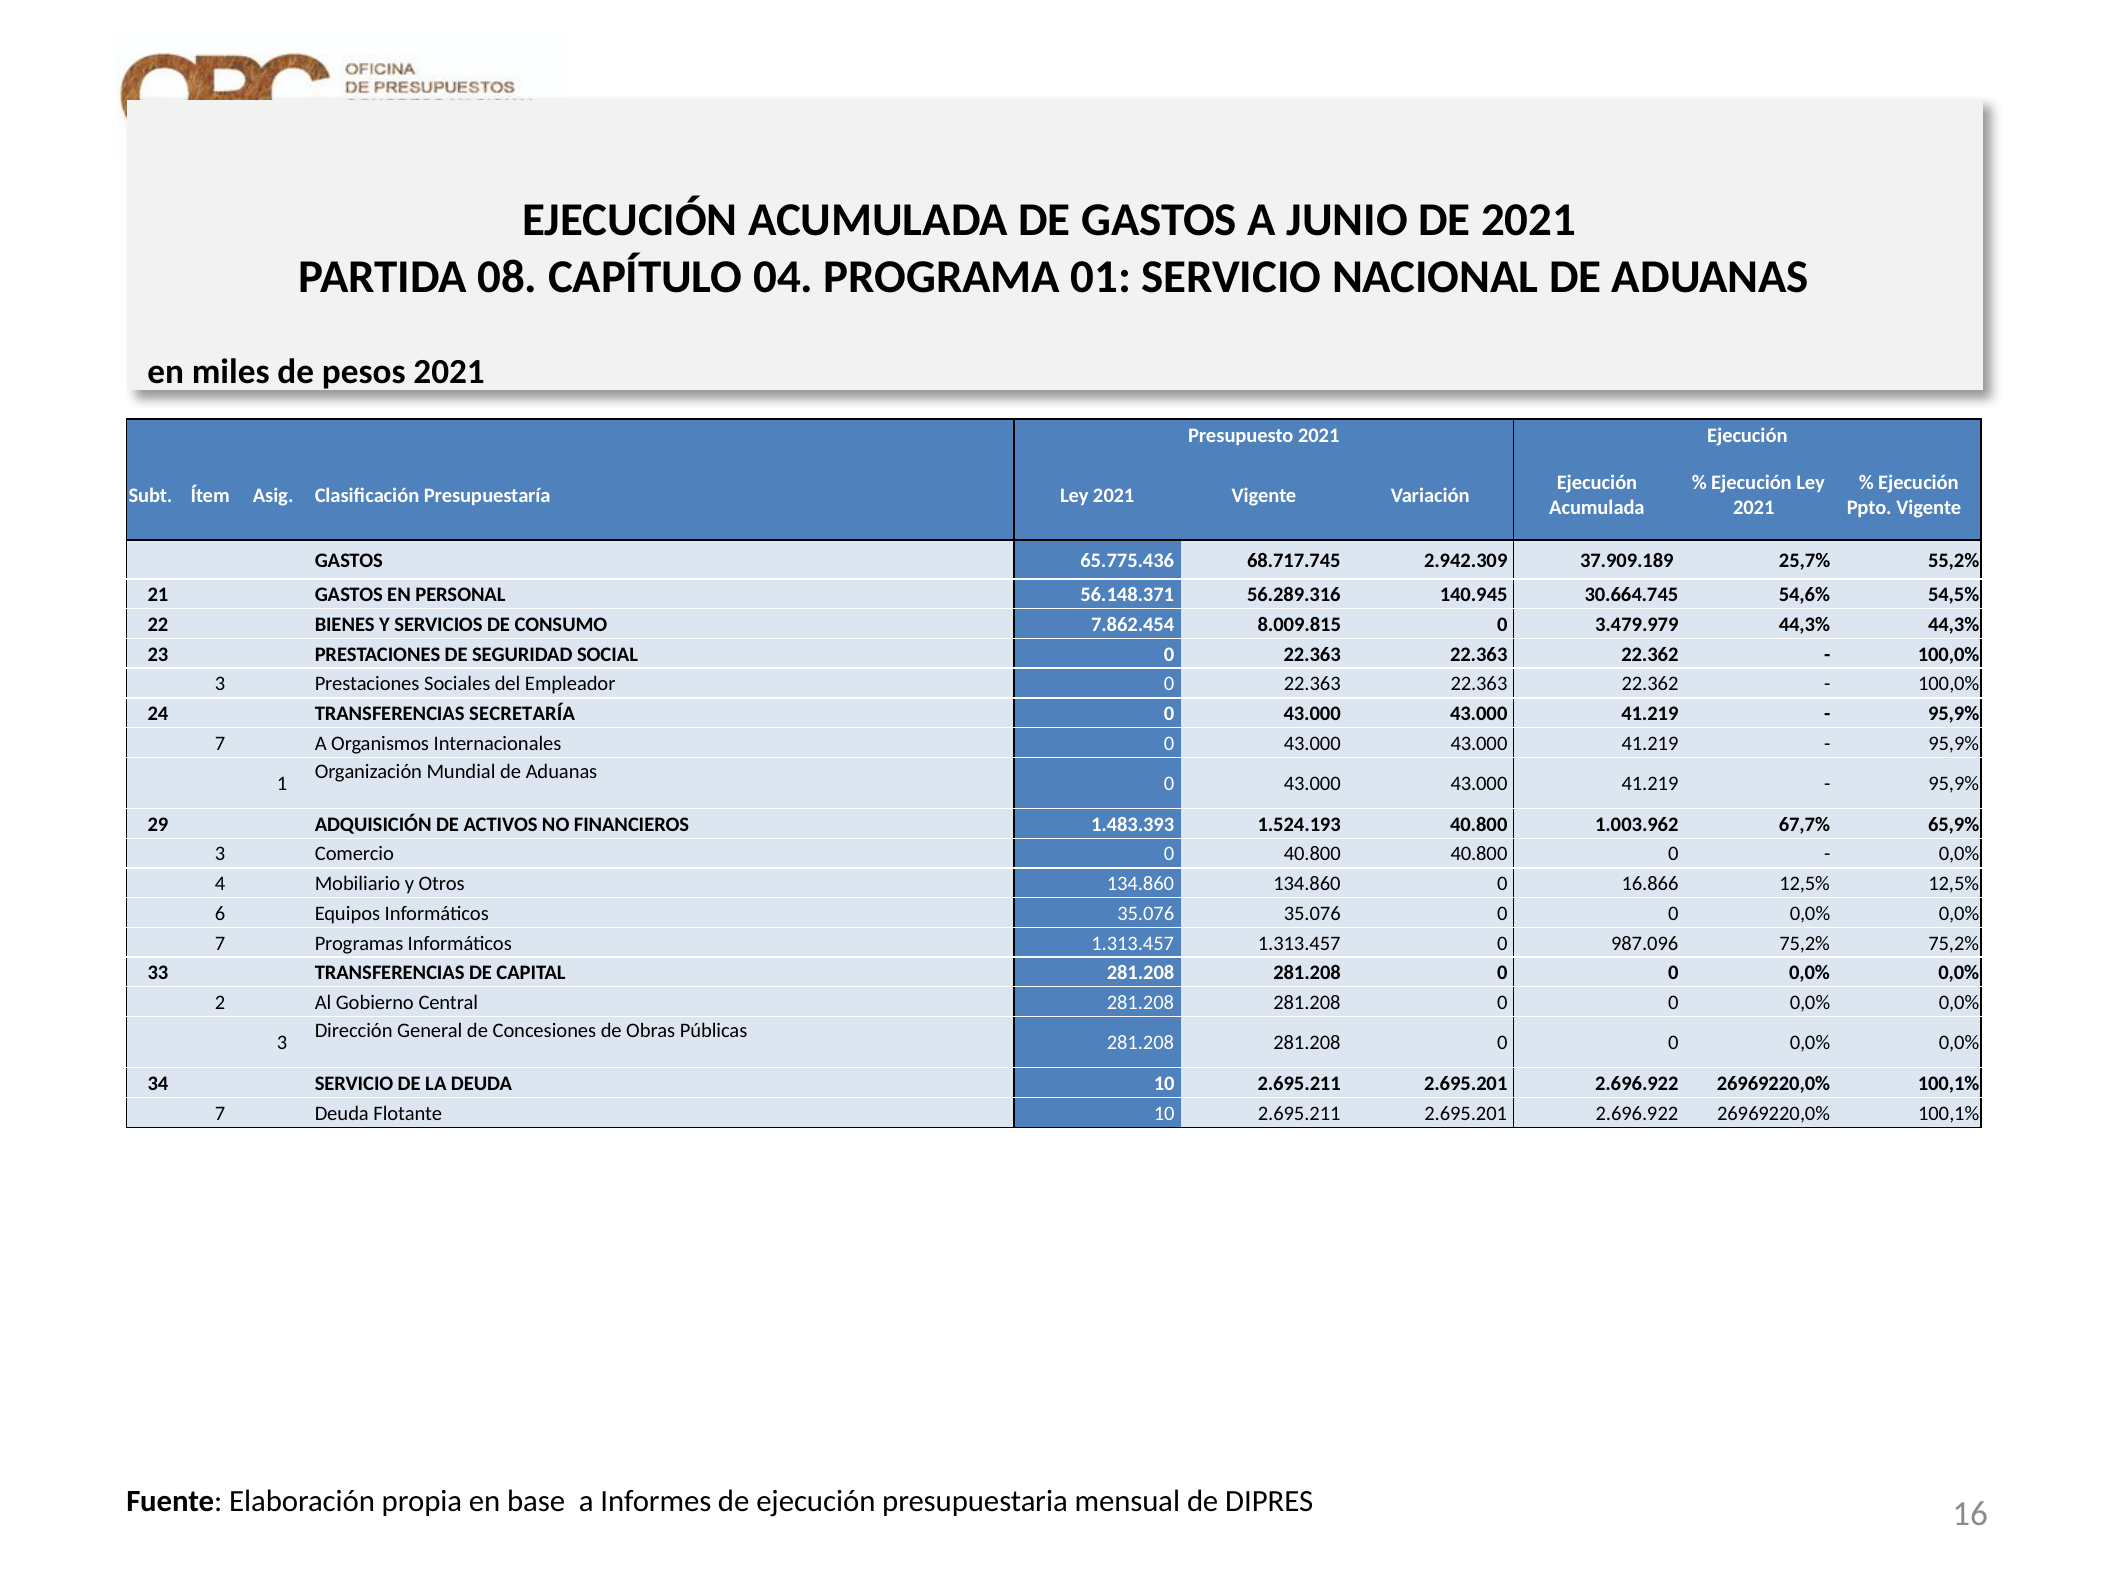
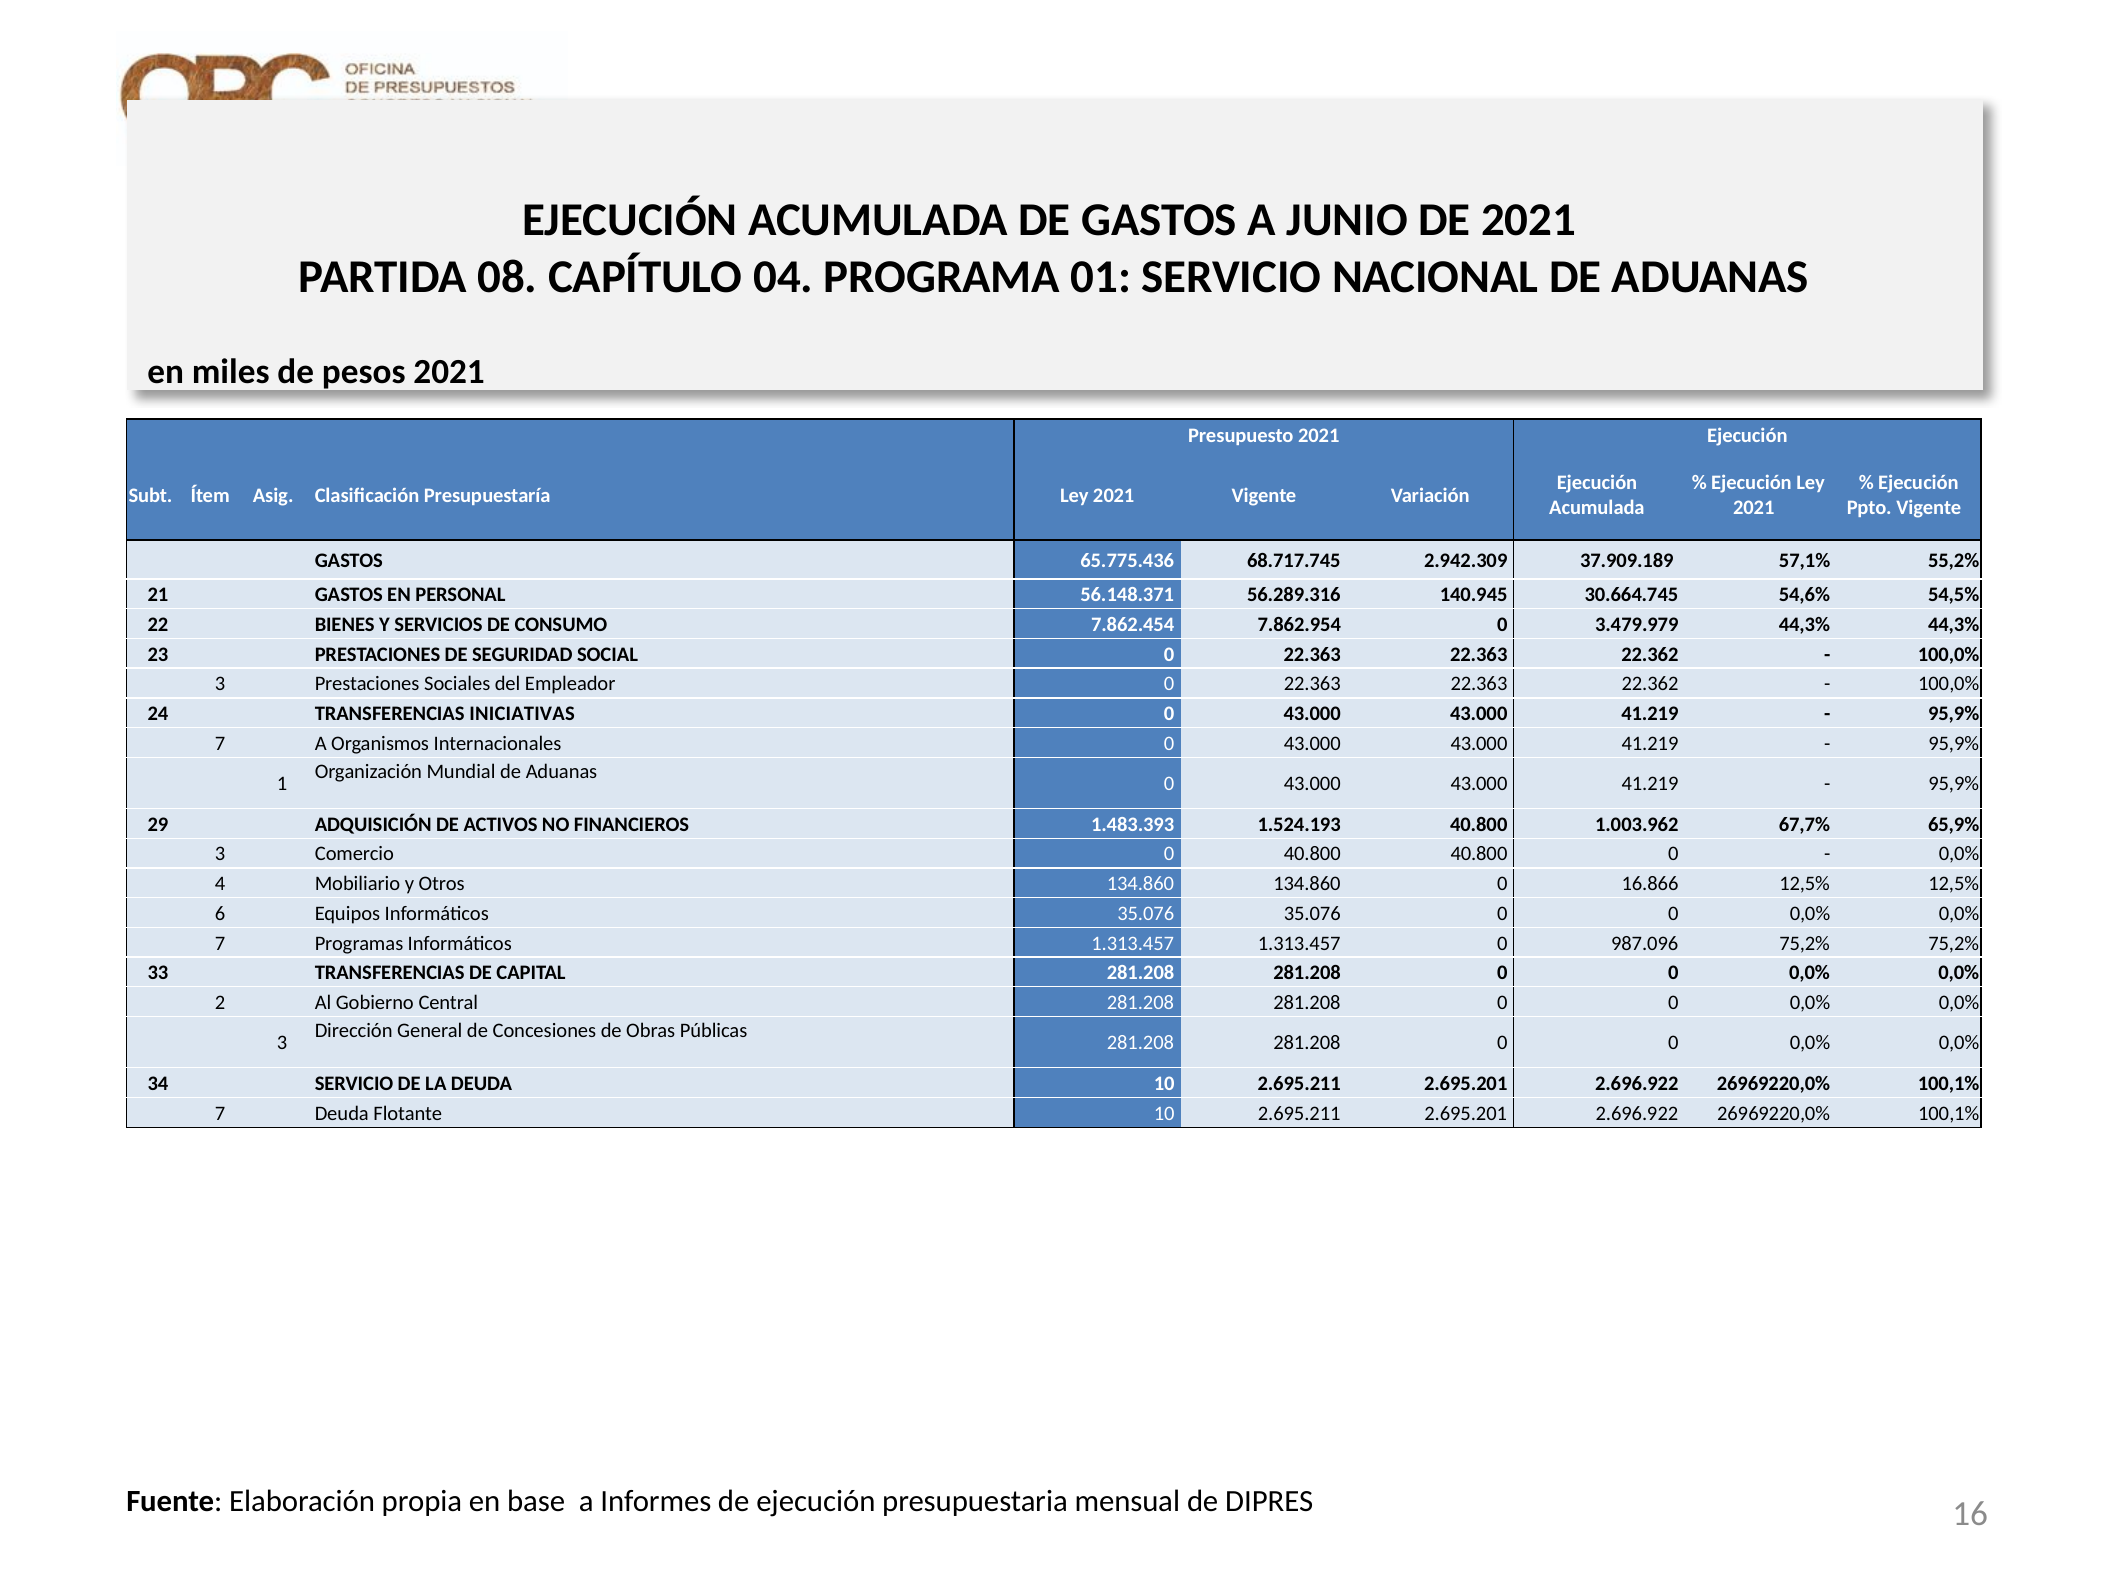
25,7%: 25,7% -> 57,1% (1805, 561)
8.009.815: 8.009.815 -> 7.862.954 (1299, 625)
SECRETARÍA: SECRETARÍA -> INICIATIVAS (522, 714)
